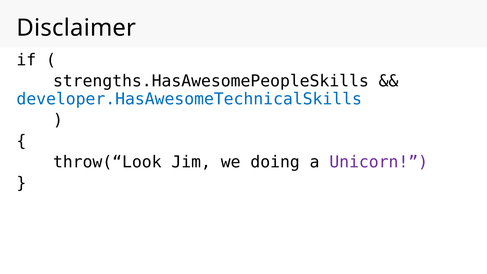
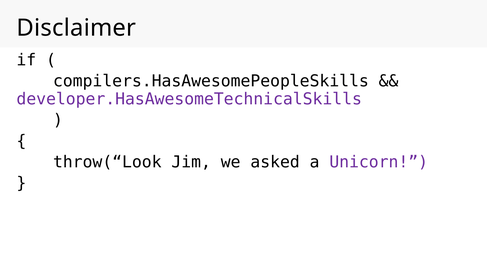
strengths.HasAwesomePeopleSkills: strengths.HasAwesomePeopleSkills -> compilers.HasAwesomePeopleSkills (211, 81)
developer.HasAwesomeTechnicalSkills colour: blue -> purple (189, 99)
doing: doing -> asked (275, 162)
